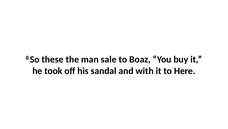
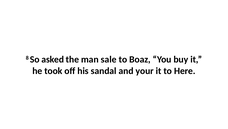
these: these -> asked (53, 59)
with: with -> your (145, 70)
